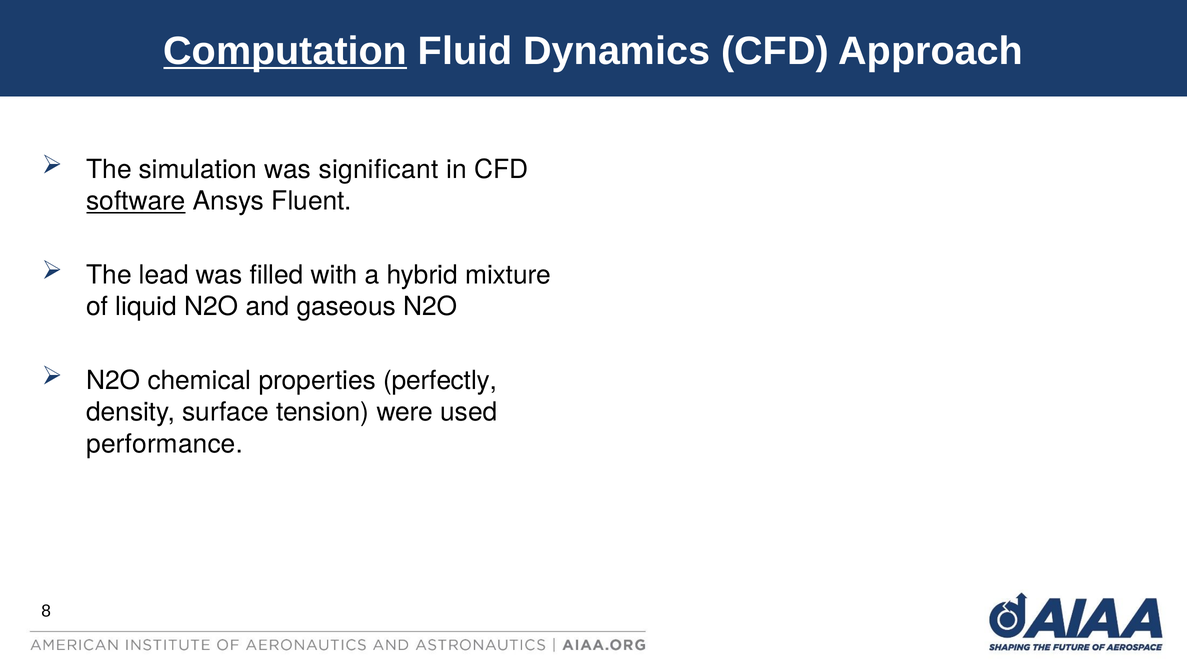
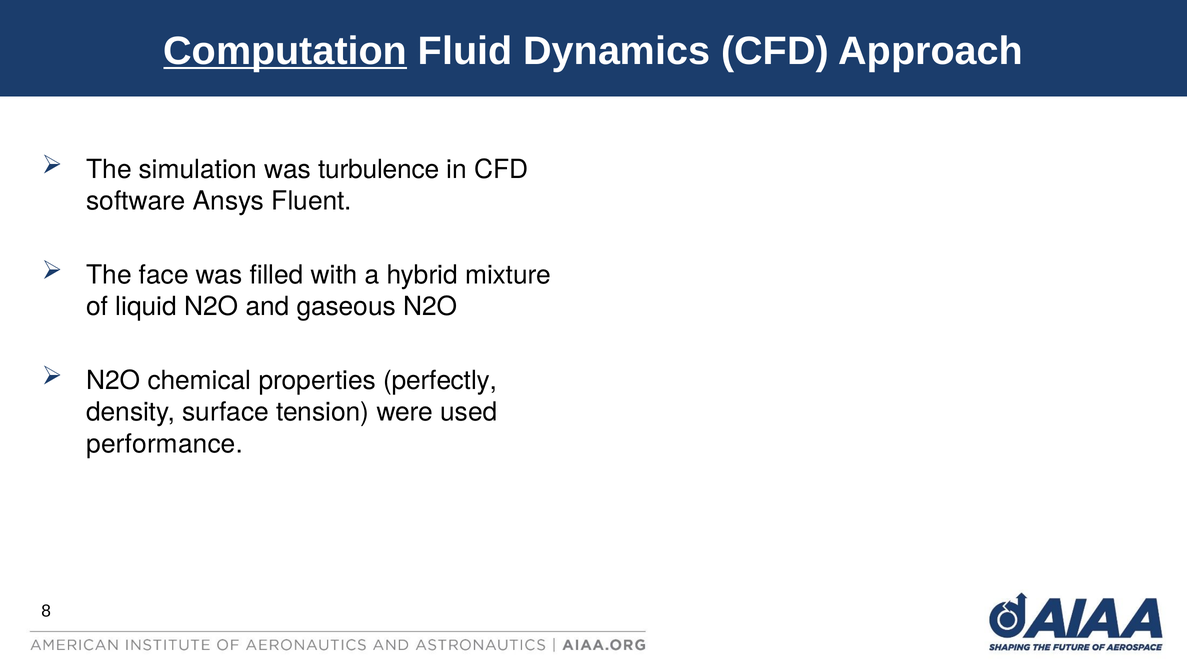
significant: significant -> turbulence (379, 169)
software underline: present -> none (136, 201)
lead: lead -> face (164, 275)
